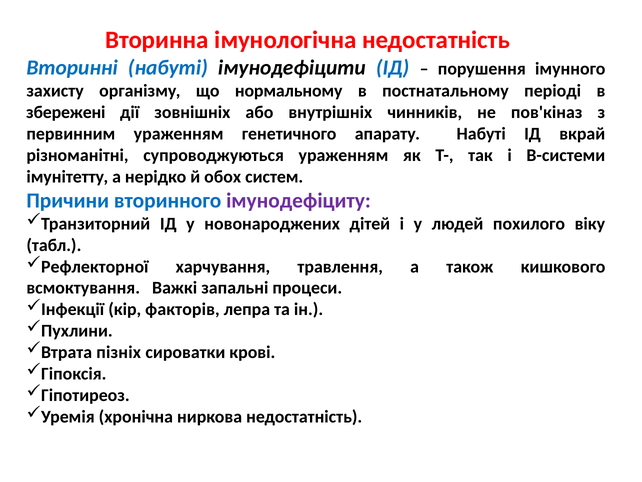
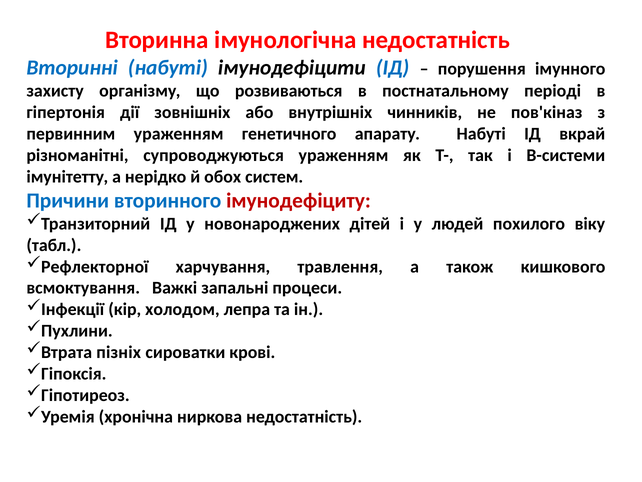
нормальному: нормальному -> розвиваються (289, 91)
збережені: збережені -> гіпертонія (66, 112)
імунодефіциту colour: purple -> red (298, 200)
факторів: факторів -> холодом (182, 309)
